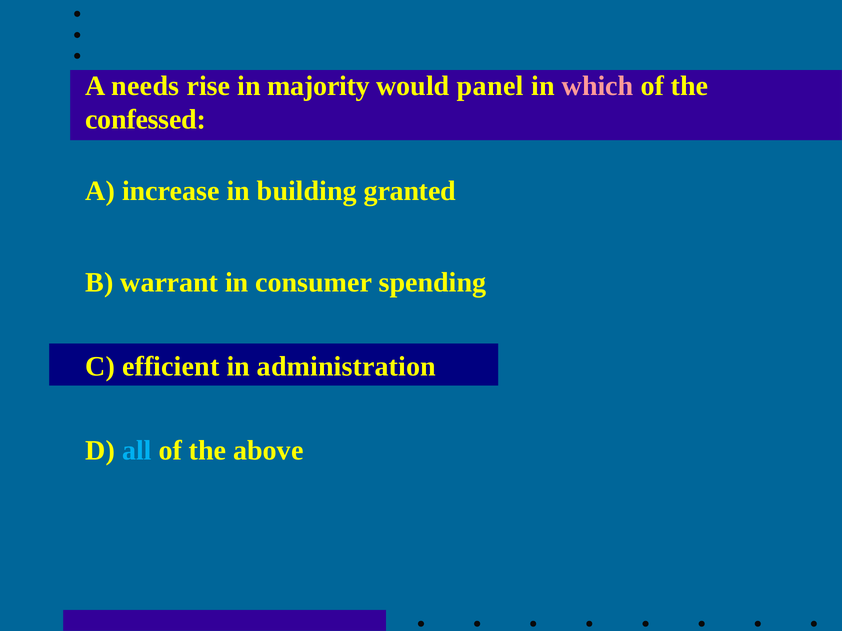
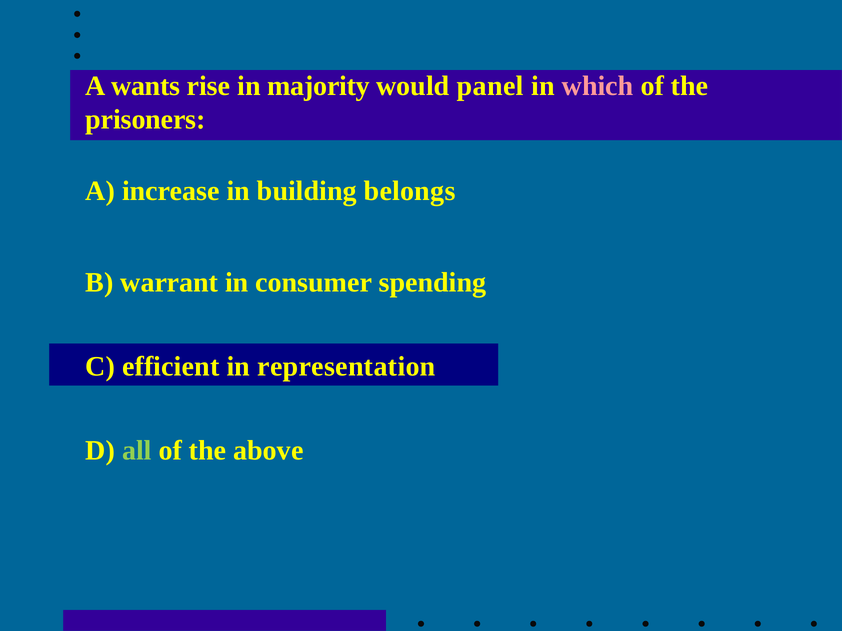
needs: needs -> wants (146, 86)
confessed: confessed -> prisoners (145, 120)
granted: granted -> belongs (410, 191)
administration: administration -> representation (346, 367)
all colour: light blue -> light green (137, 451)
